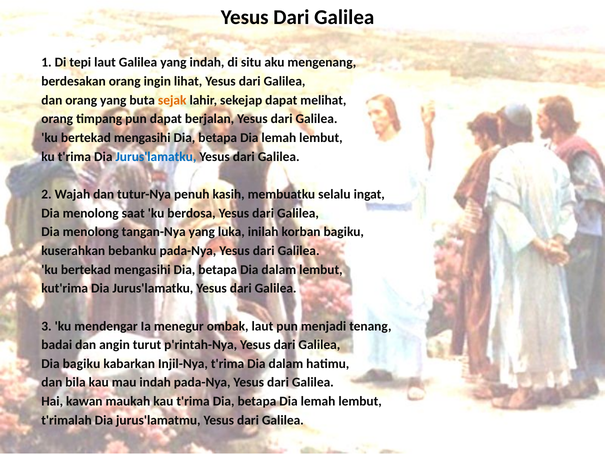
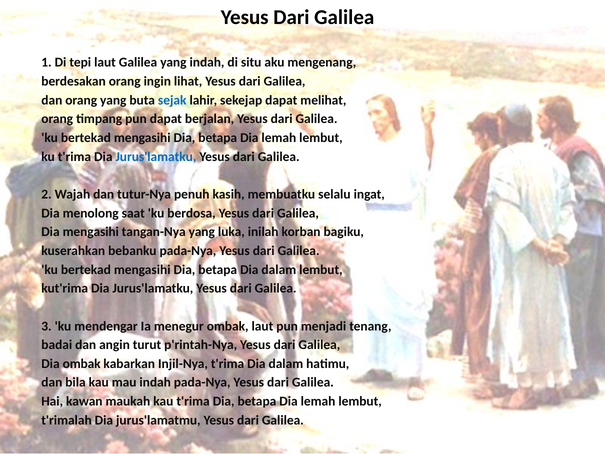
sejak colour: orange -> blue (172, 100)
menolong: menolong -> mengasihi (91, 232)
Dia bagiku: bagiku -> ombak (82, 364)
